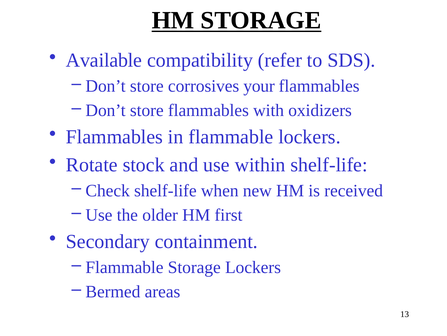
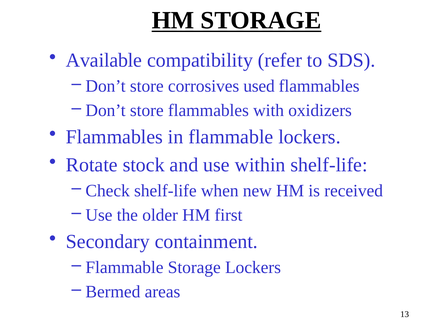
your: your -> used (259, 86)
